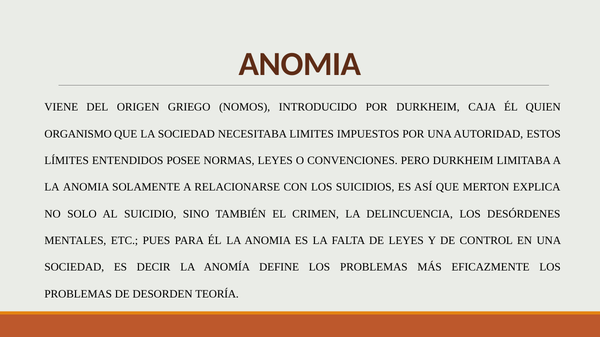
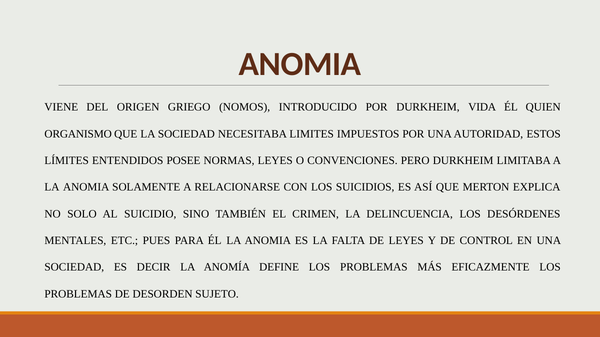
CAJA: CAJA -> VIDA (482, 107)
TEORÍA: TEORÍA -> SUJETO (217, 294)
